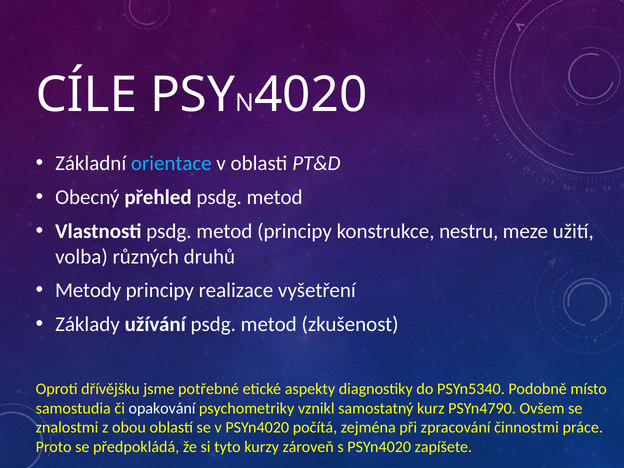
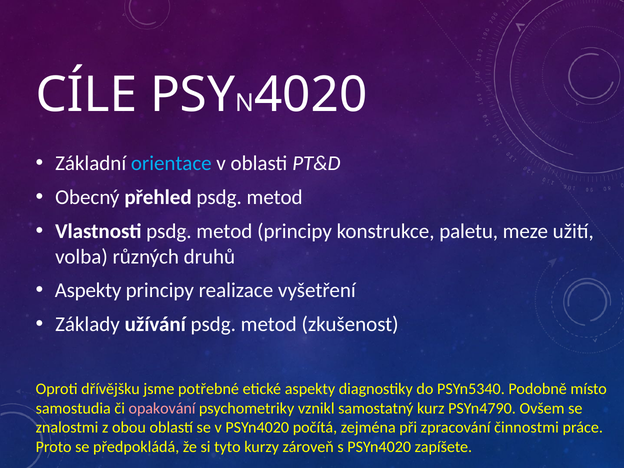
nestru: nestru -> paletu (469, 231)
Metody: Metody -> Aspekty (88, 291)
opakování colour: white -> pink (162, 408)
